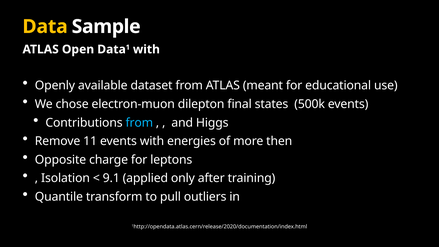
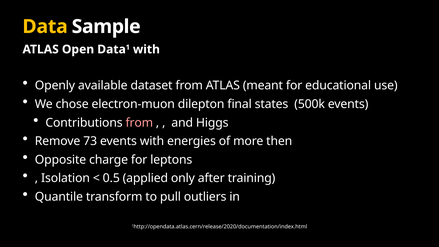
from colour: light blue -> pink (139, 123)
11: 11 -> 73 (90, 141)
9.1: 9.1 -> 0.5 (111, 178)
